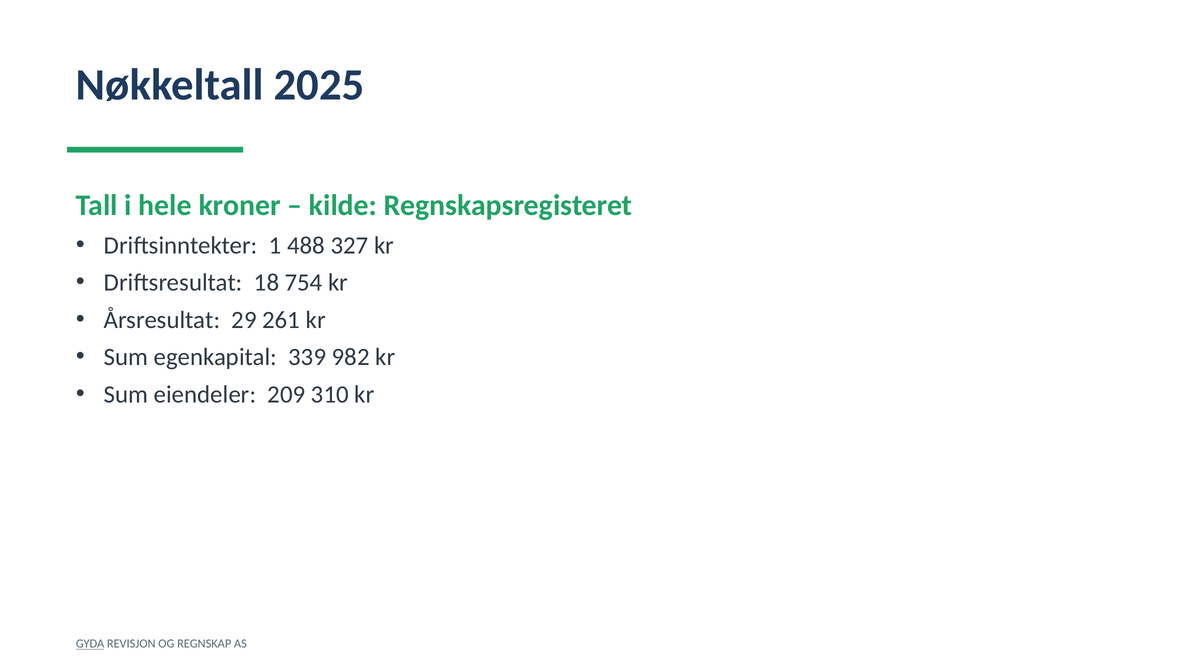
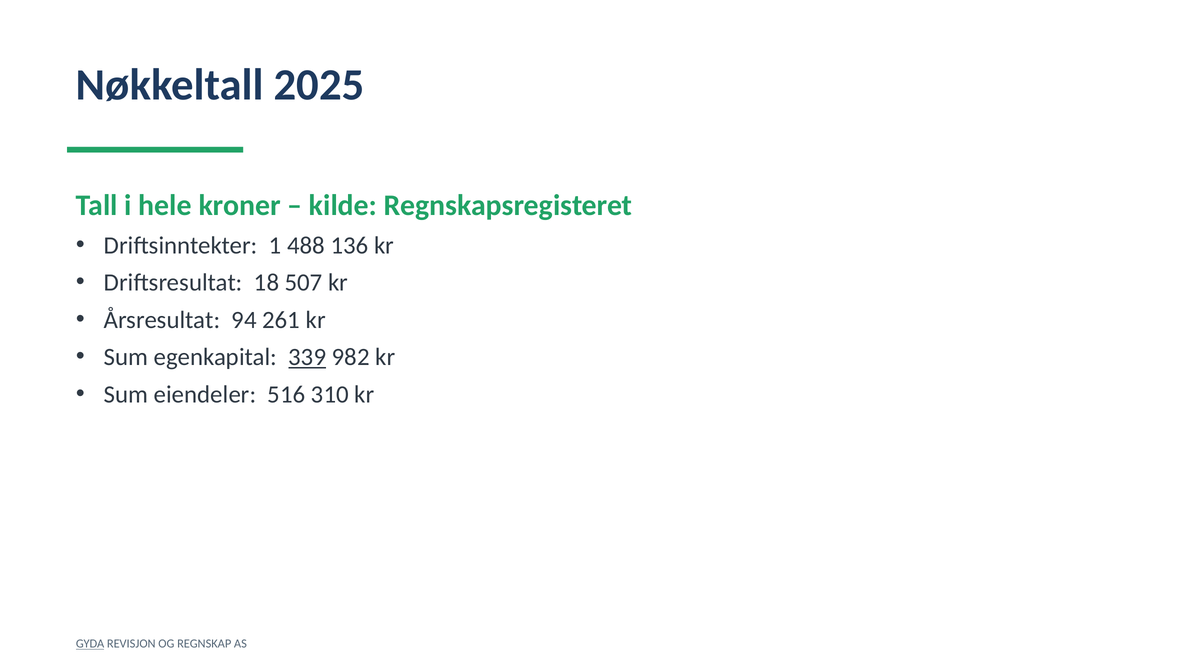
327: 327 -> 136 (349, 245)
754: 754 -> 507 (304, 283)
29: 29 -> 94 (244, 320)
339 underline: none -> present (307, 357)
209: 209 -> 516 (286, 395)
